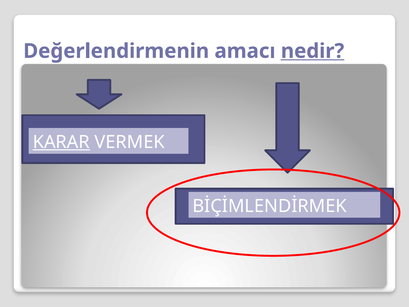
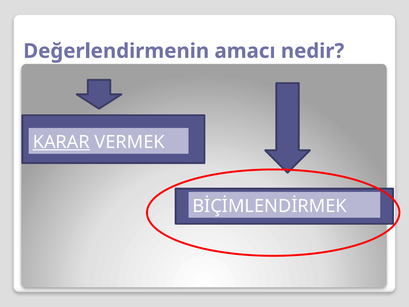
nedir underline: present -> none (313, 51)
